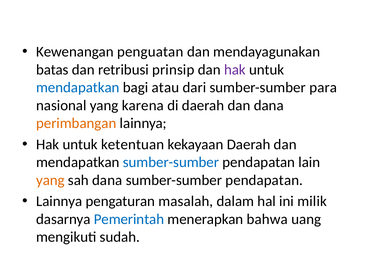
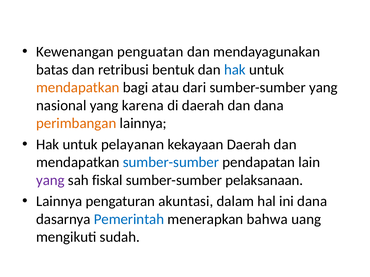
prinsip: prinsip -> bentuk (173, 70)
hak colour: purple -> blue (235, 70)
mendapatkan colour: blue -> orange (78, 88)
sumber-sumber para: para -> yang (323, 88)
ketentuan: ketentuan -> pelayanan (133, 145)
yang colour: orange -> purple (50, 180)
sah dana: dana -> fiskal (107, 180)
pendapatan: pendapatan -> pelaksanaan (264, 180)
masalah: masalah -> akuntasi (186, 202)
ini milik: milik -> dana (312, 202)
